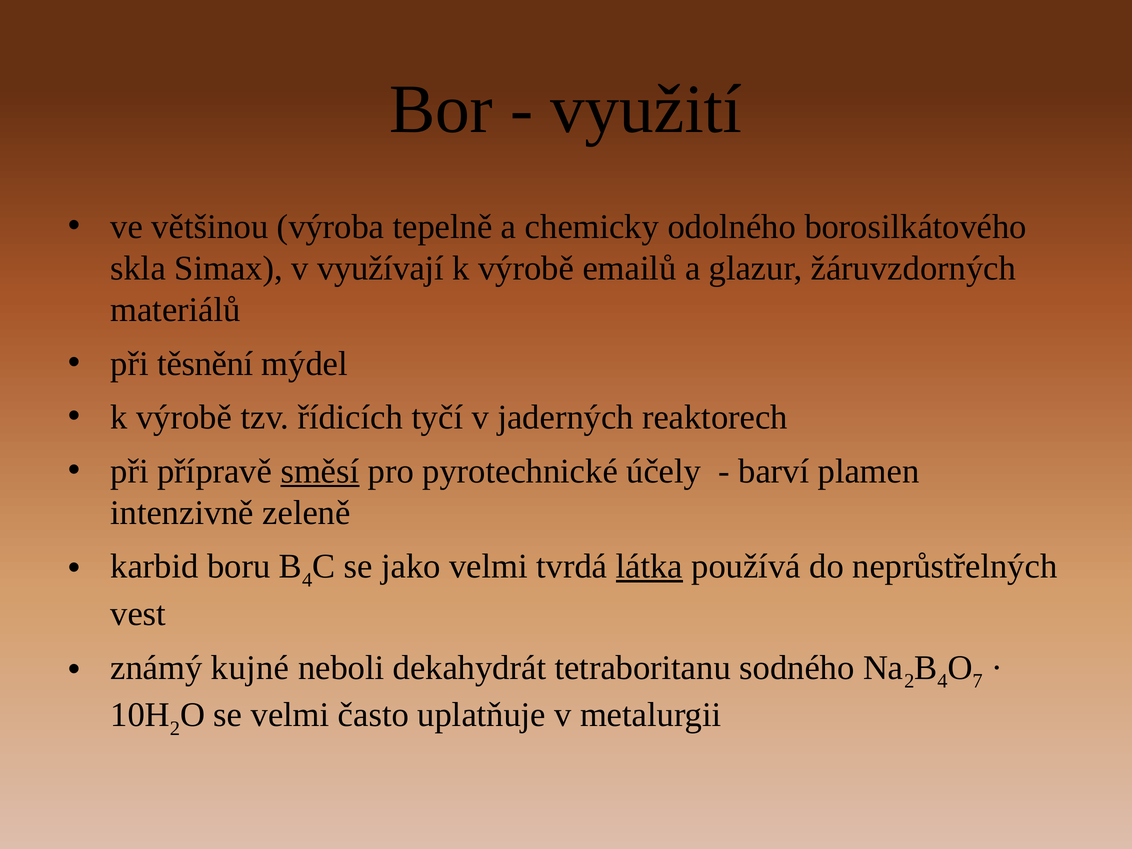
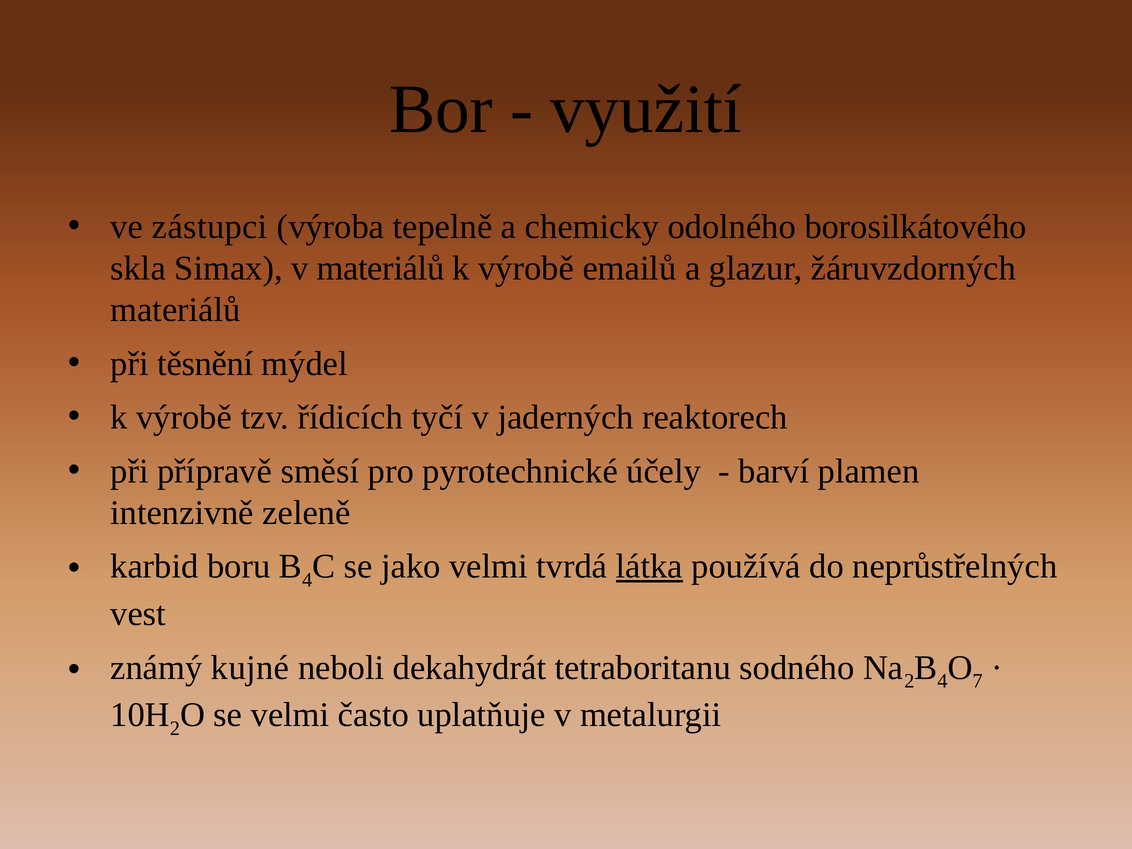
většinou: většinou -> zástupci (210, 227)
v využívají: využívají -> materiálů (381, 268)
směsí underline: present -> none (320, 471)
